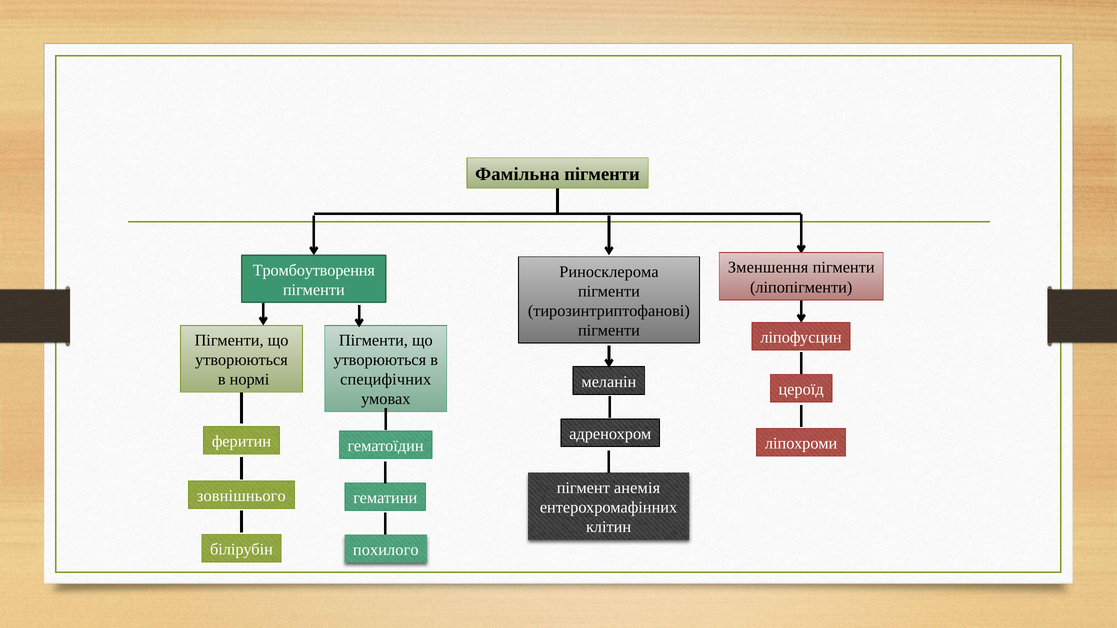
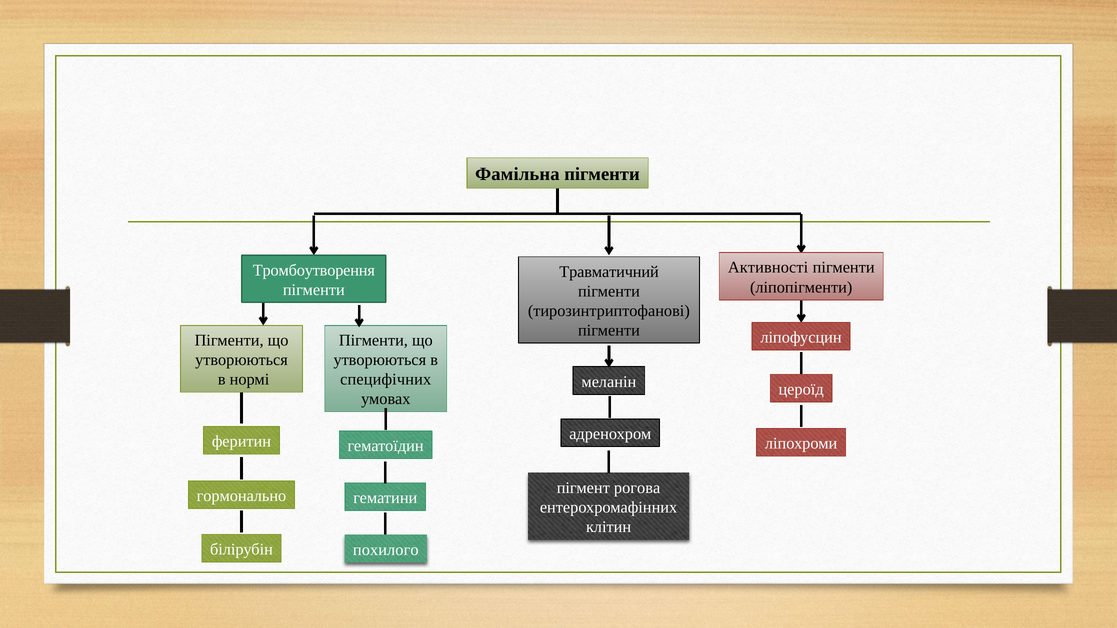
Зменшення: Зменшення -> Активності (768, 268)
Риносклерома: Риносклерома -> Травматичний (609, 272)
анемія: анемія -> рогова (637, 488)
зовнішнього: зовнішнього -> гормонально (241, 496)
